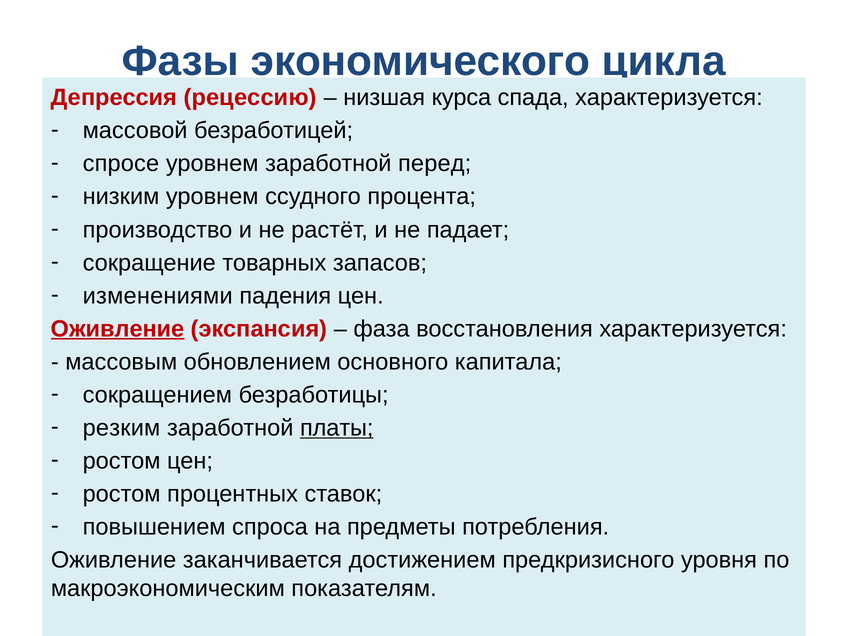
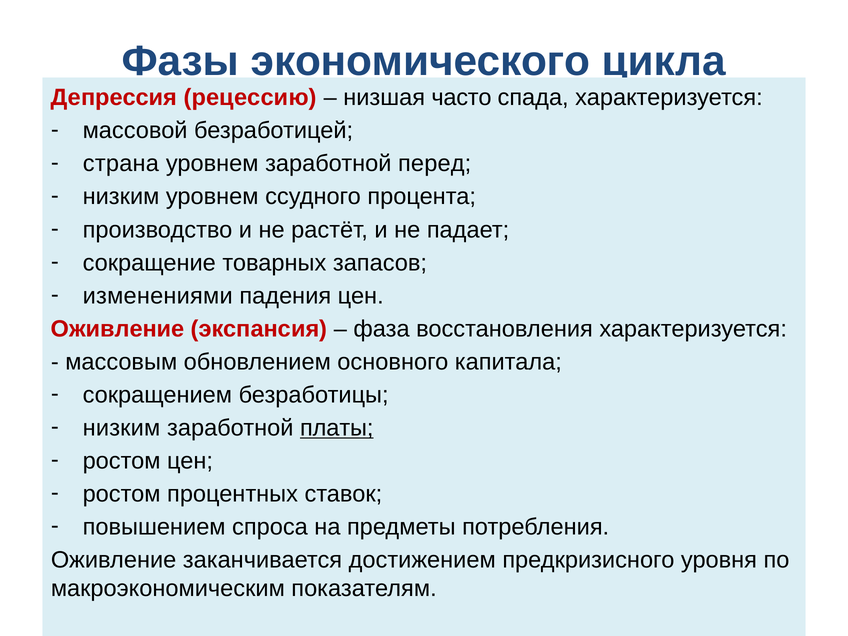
курса: курса -> часто (461, 98)
спросе: спросе -> страна (121, 164)
Оживление underline: present -> none (118, 329)
резким: резким -> низким (121, 428)
